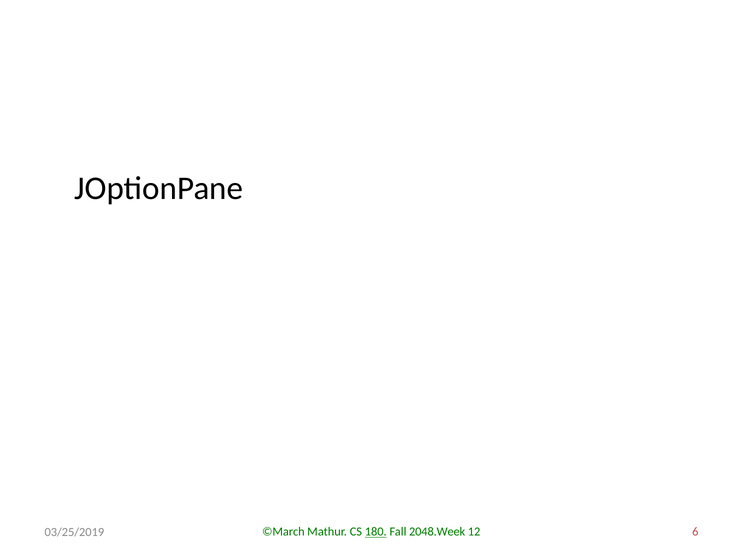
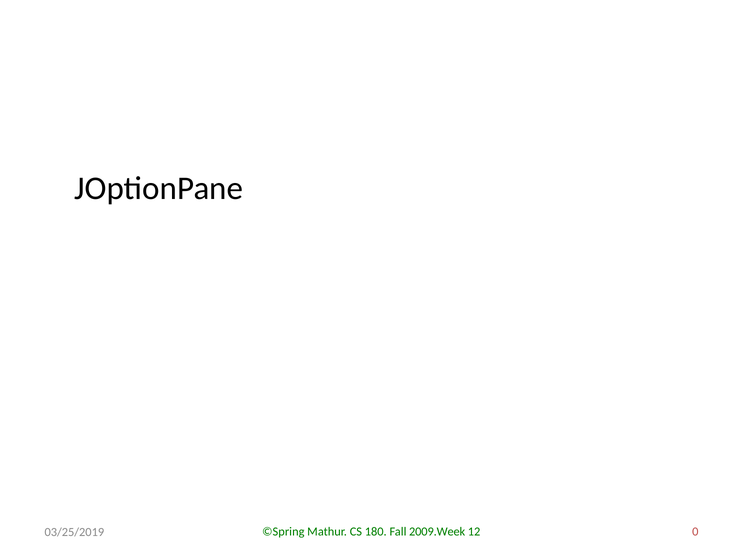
©March: ©March -> ©Spring (283, 532)
180 underline: present -> none (376, 532)
2048.Week: 2048.Week -> 2009.Week (437, 532)
6: 6 -> 0 (695, 532)
